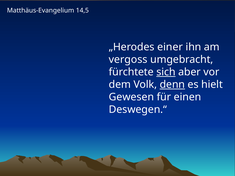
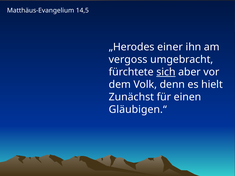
denn underline: present -> none (172, 85)
Gewesen: Gewesen -> Zunächst (131, 97)
Deswegen.“: Deswegen.“ -> Gläubigen.“ (138, 110)
